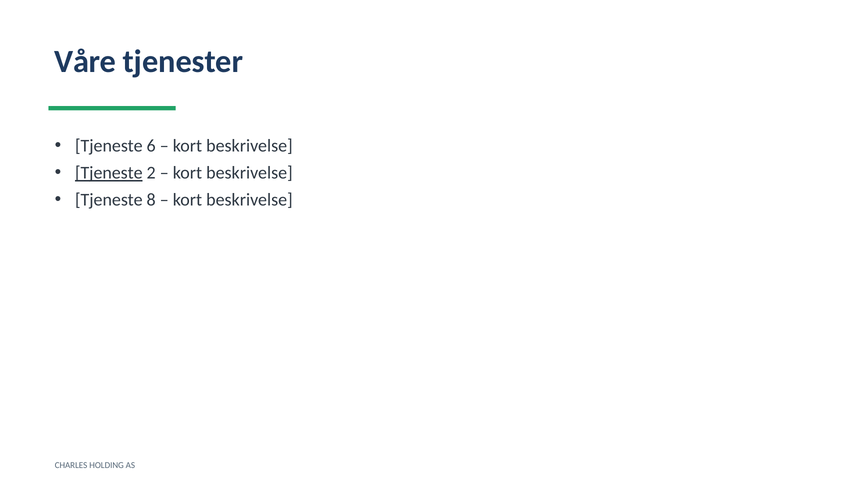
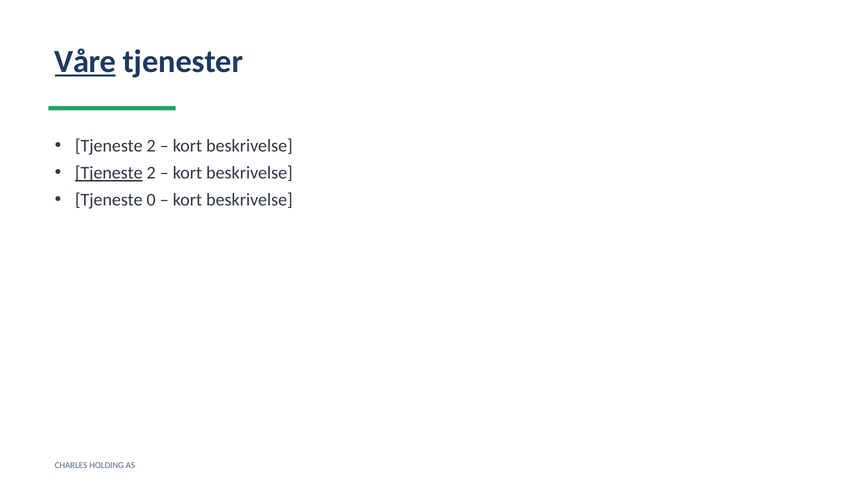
Våre underline: none -> present (85, 62)
6: 6 -> 2 (151, 146)
8: 8 -> 0 (151, 200)
